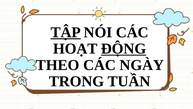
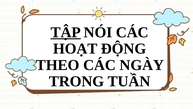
ĐỘNG underline: present -> none (124, 48)
